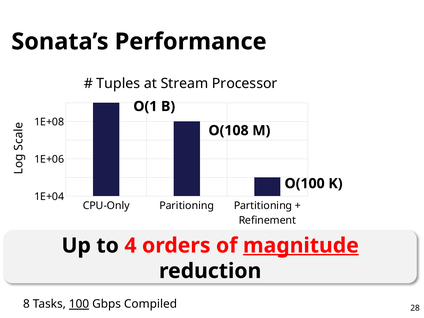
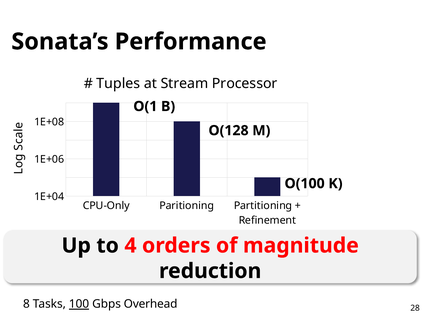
O(108: O(108 -> O(128 (229, 131)
magnitude underline: present -> none (301, 246)
Compiled: Compiled -> Overhead (151, 304)
